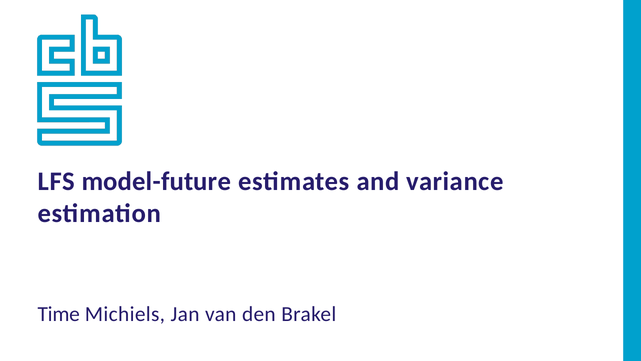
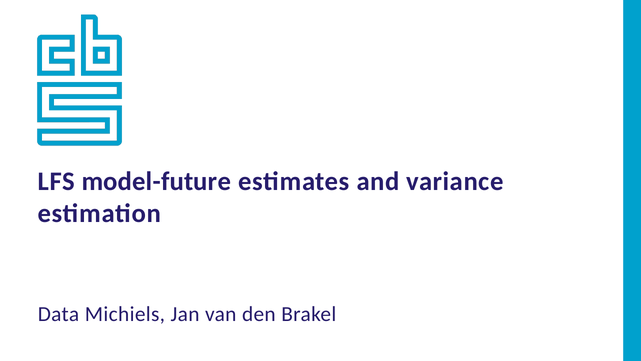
Time: Time -> Data (58, 314)
